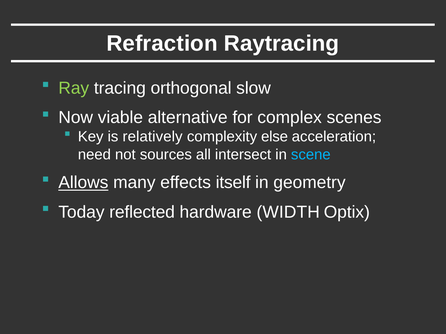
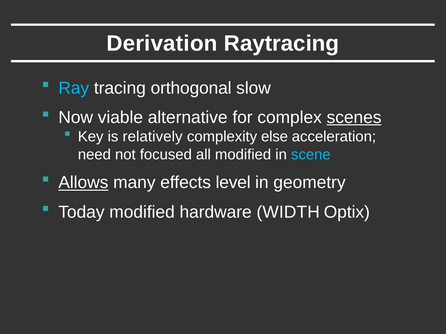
Refraction: Refraction -> Derivation (162, 44)
Ray colour: light green -> light blue (74, 88)
scenes underline: none -> present (354, 118)
sources: sources -> focused (166, 155)
all intersect: intersect -> modified (243, 155)
itself: itself -> level (233, 183)
Today reflected: reflected -> modified (142, 212)
